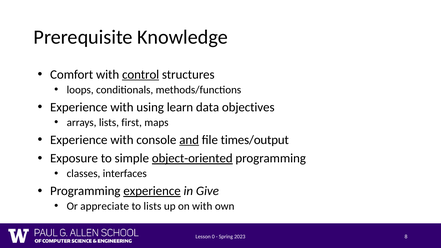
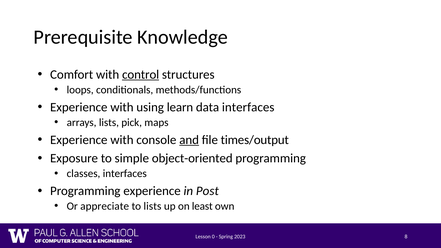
data objectives: objectives -> interfaces (248, 107)
first: first -> pick (132, 122)
object-oriented underline: present -> none (192, 158)
experience underline: present -> none (152, 191)
Give: Give -> Post (207, 191)
on with: with -> least (202, 206)
